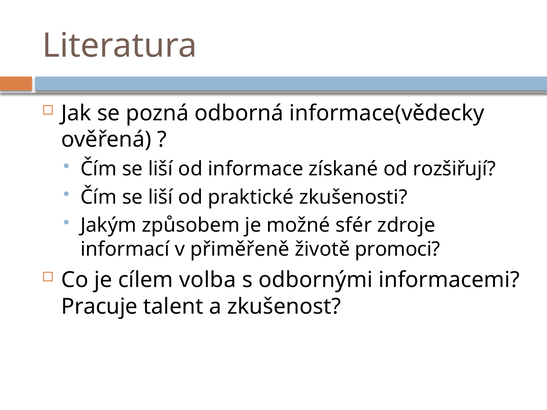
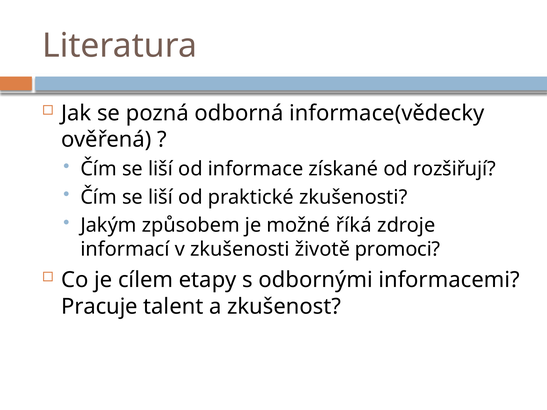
sfér: sfér -> říká (354, 225)
v přiměřeně: přiměřeně -> zkušenosti (240, 249)
volba: volba -> etapy (208, 280)
